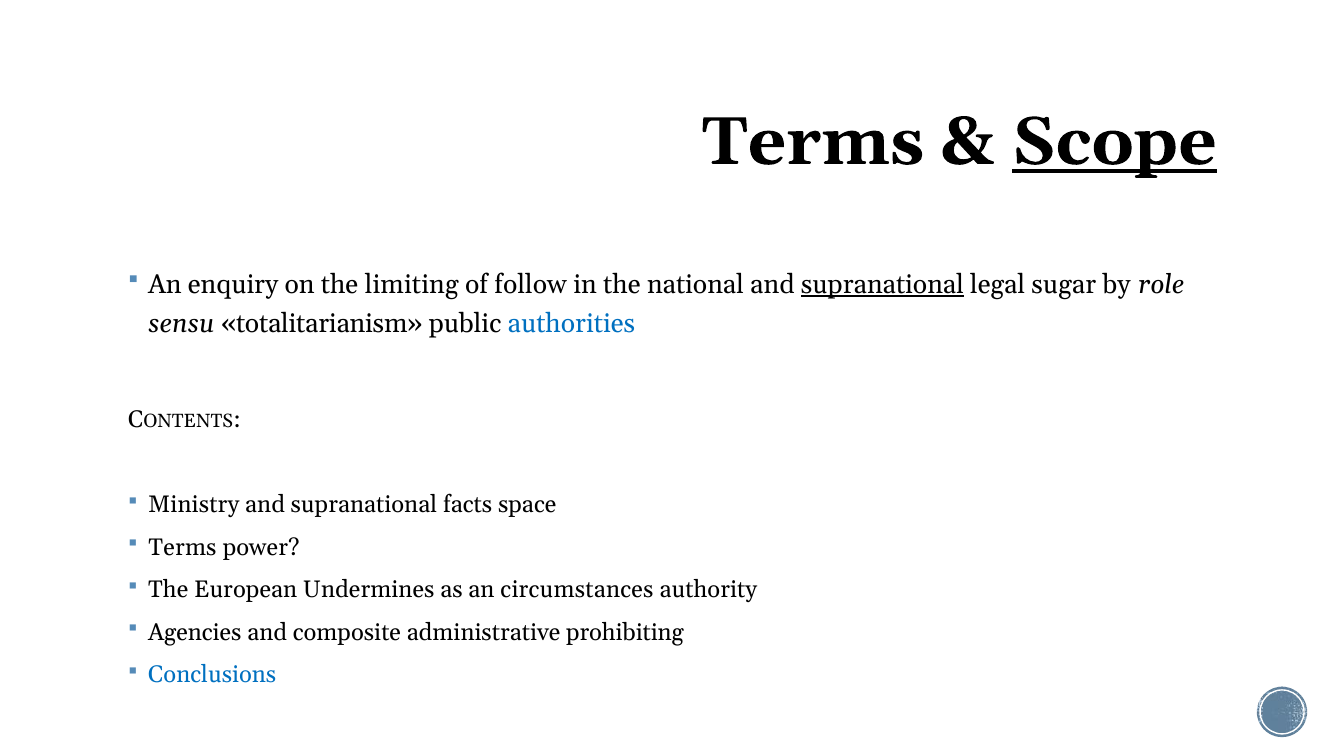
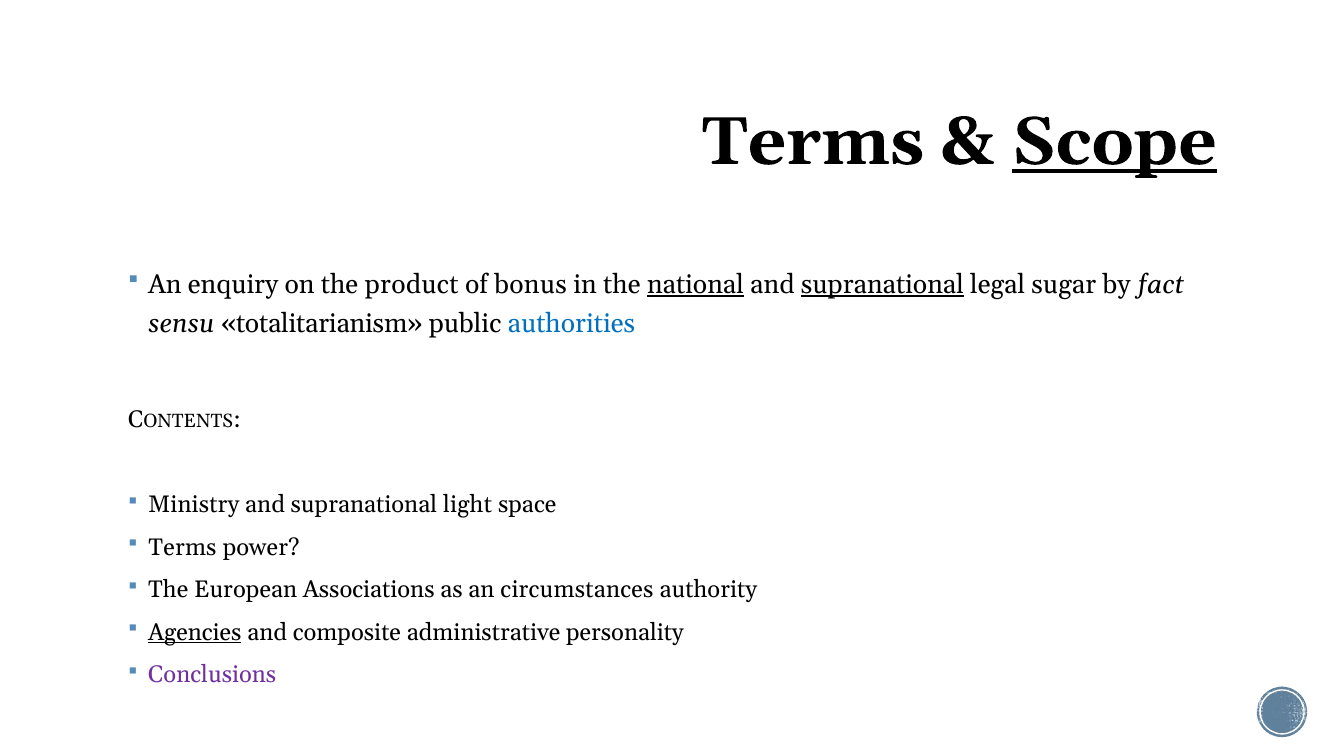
limiting: limiting -> product (412, 284)
follow: follow -> bonus (531, 284)
national underline: none -> present (695, 284)
role: role -> fact (1161, 284)
facts: facts -> light (468, 505)
Undermines: Undermines -> Associations (369, 590)
Agencies underline: none -> present (195, 632)
prohibiting: prohibiting -> personality (625, 632)
Conclusions colour: blue -> purple (212, 675)
